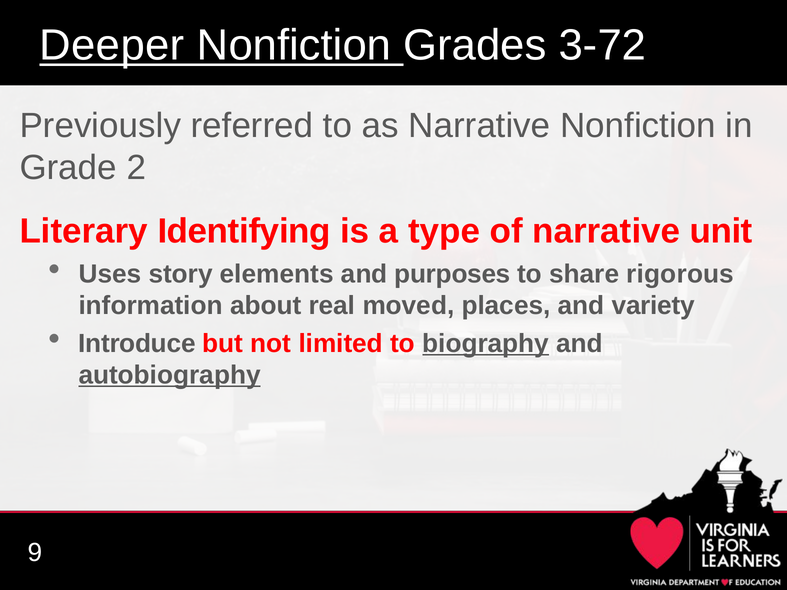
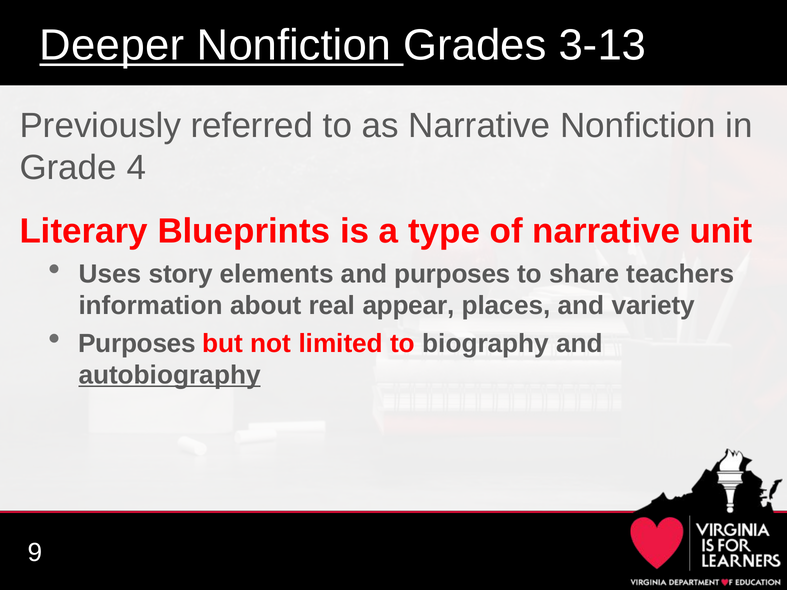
3-72: 3-72 -> 3-13 (602, 45)
2: 2 -> 4 (136, 168)
Identifying: Identifying -> Blueprints (244, 232)
rigorous: rigorous -> teachers (680, 274)
moved: moved -> appear (409, 306)
Introduce: Introduce -> Purposes (137, 344)
biography underline: present -> none (486, 344)
